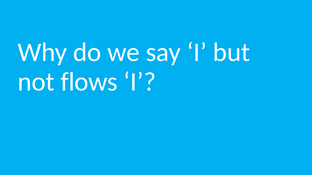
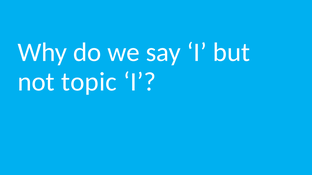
flows: flows -> topic (89, 82)
